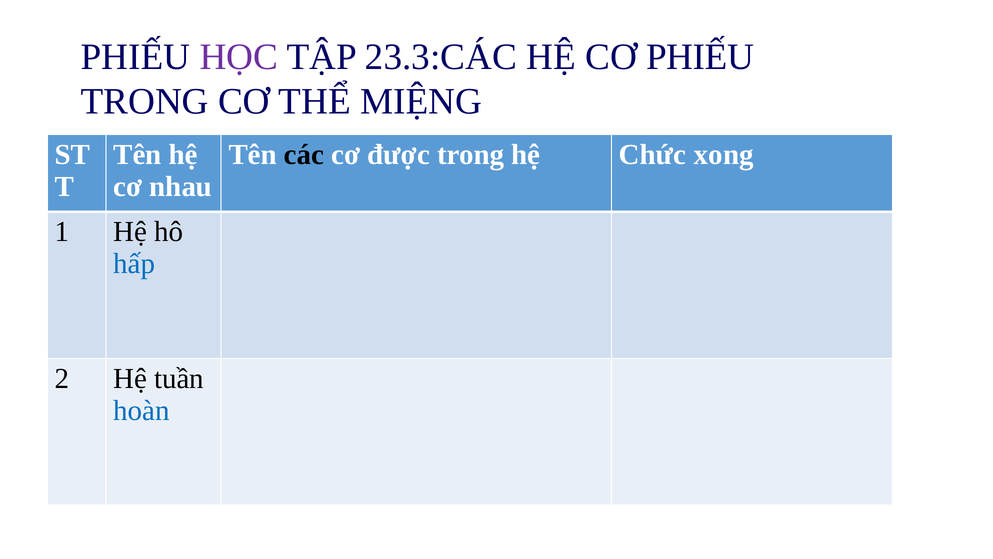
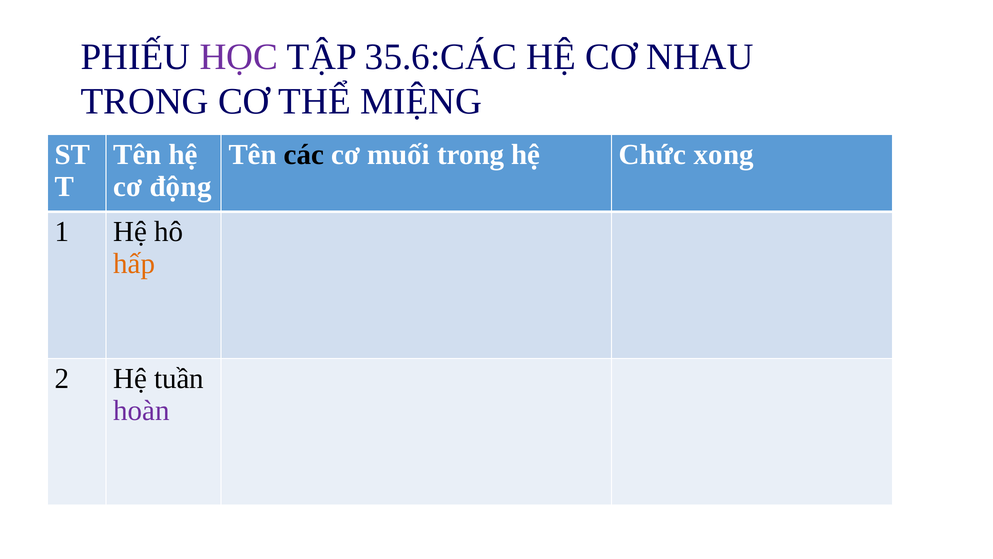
23.3:CÁC: 23.3:CÁC -> 35.6:CÁC (441, 57)
CƠ PHIẾU: PHIẾU -> NHAU (700, 57)
được: được -> muối (399, 155)
nhau: nhau -> động (181, 187)
hấp colour: blue -> orange (134, 264)
hoàn colour: blue -> purple (141, 410)
